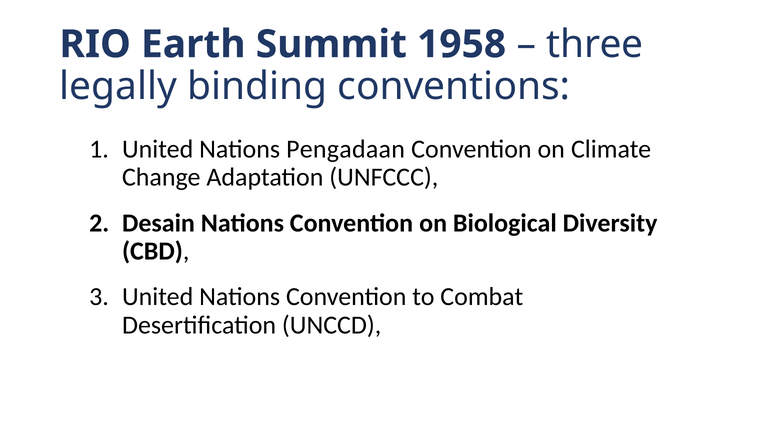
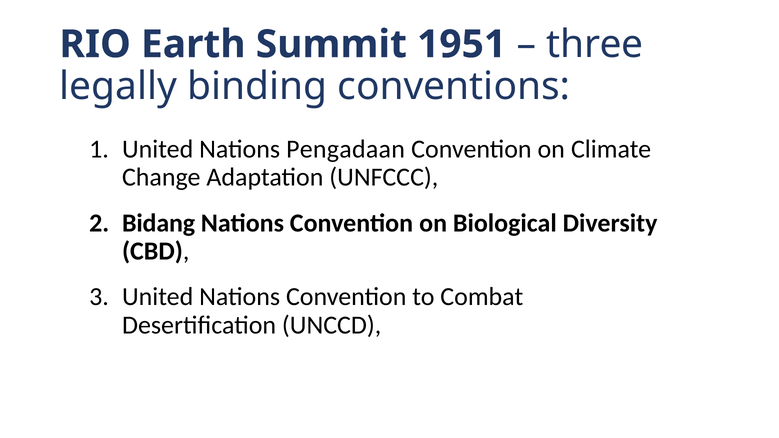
1958: 1958 -> 1951 (462, 44)
Desain: Desain -> Bidang (159, 223)
